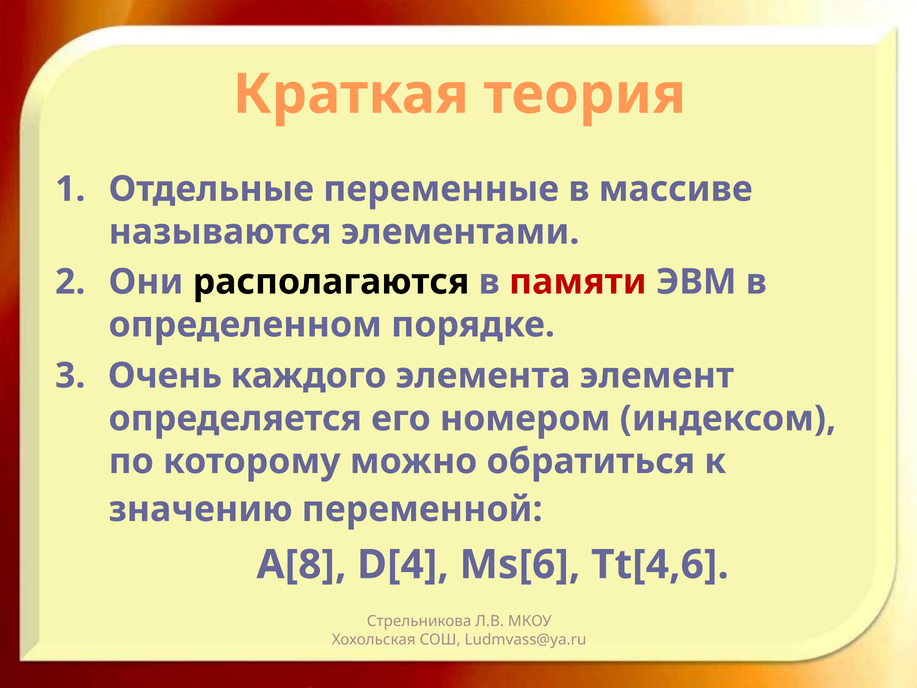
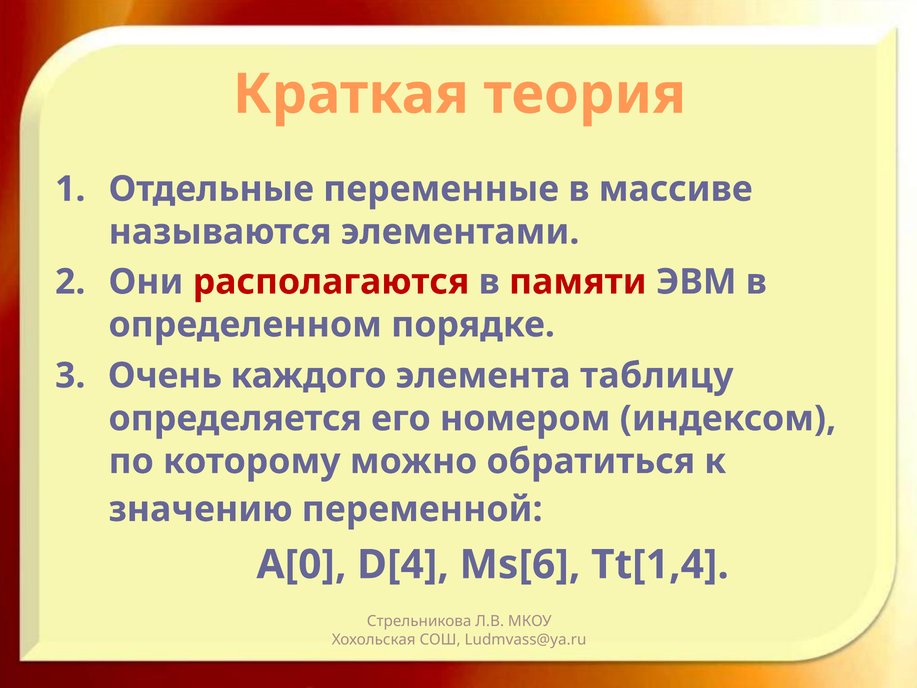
располагаются colour: black -> red (331, 282)
элемент: элемент -> таблицу (657, 376)
A[8: A[8 -> A[0 (302, 564)
Tt[4,6: Tt[4,6 -> Tt[1,4 (660, 564)
